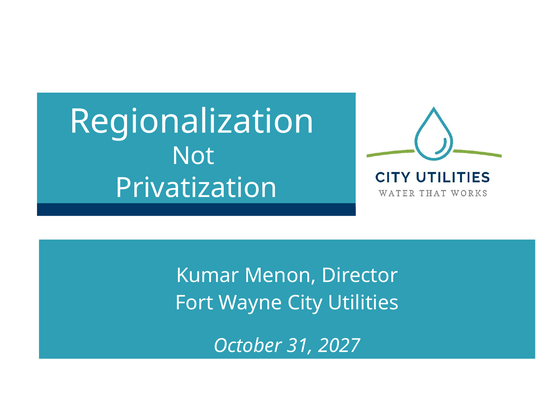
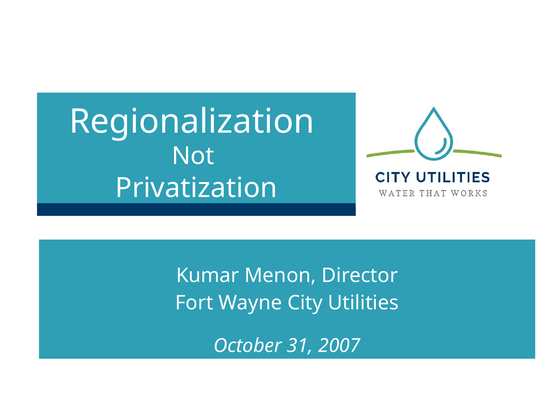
2027: 2027 -> 2007 (339, 346)
